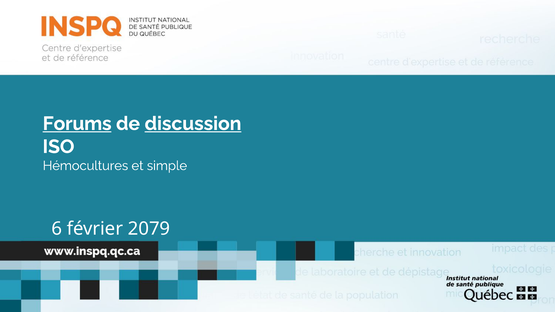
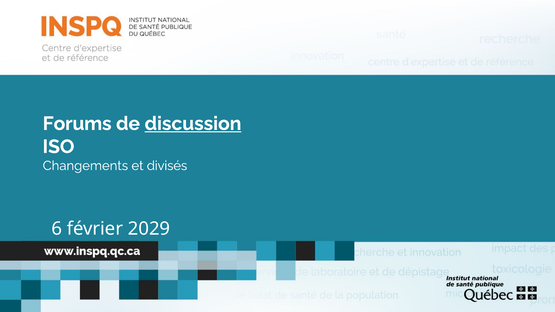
Forums underline: present -> none (77, 124)
Hémocultures: Hémocultures -> Changements (85, 166)
simple: simple -> divisés (167, 166)
2079: 2079 -> 2029 (149, 229)
